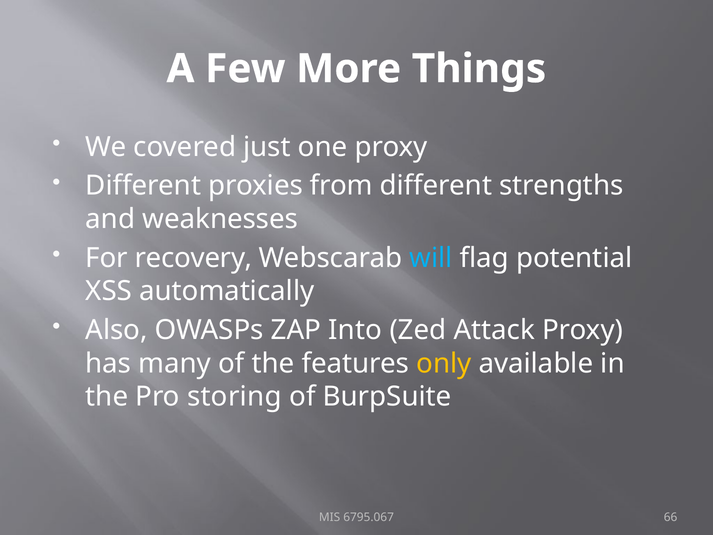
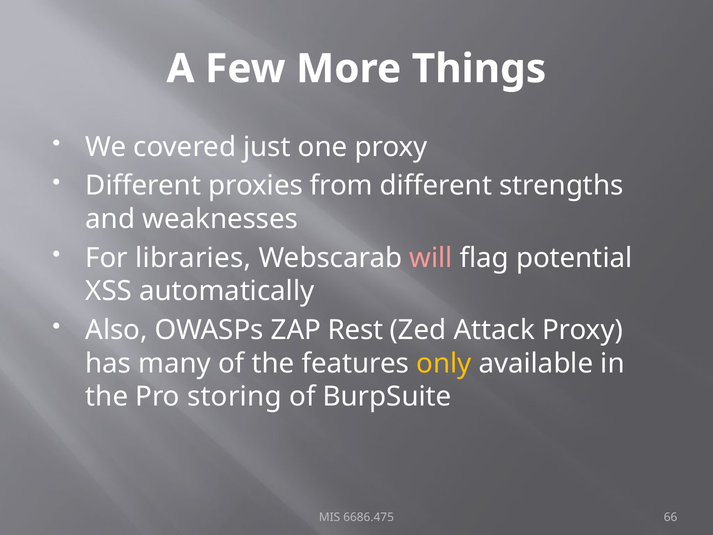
recovery: recovery -> libraries (193, 258)
will colour: light blue -> pink (431, 258)
Into: Into -> Rest (356, 330)
6795.067: 6795.067 -> 6686.475 (369, 517)
